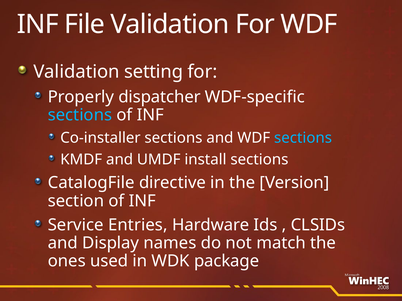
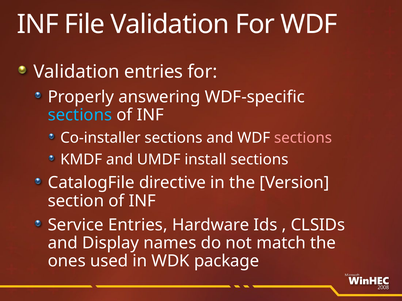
Validation setting: setting -> entries (154, 72)
dispatcher: dispatcher -> answering (159, 97)
sections colour: light blue -> pink (303, 138)
